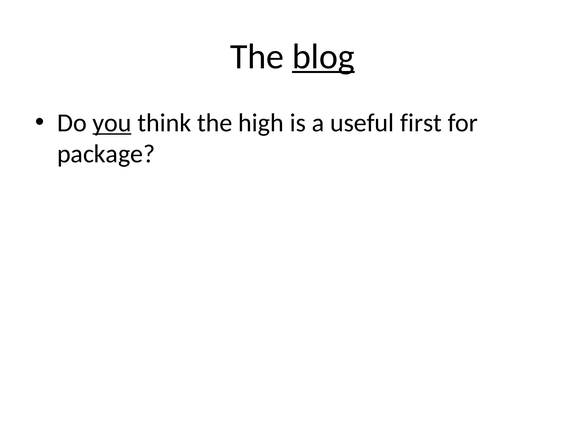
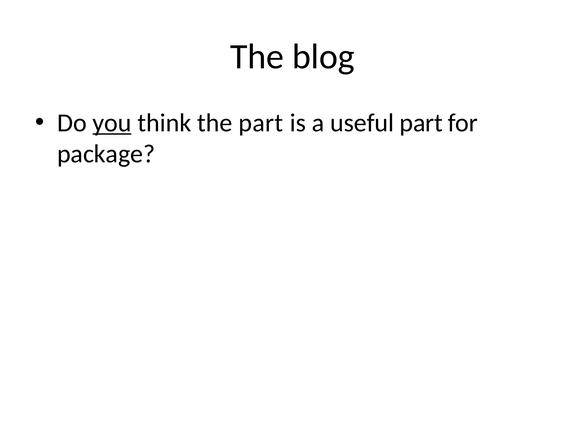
blog underline: present -> none (323, 57)
the high: high -> part (261, 123)
useful first: first -> part (421, 123)
